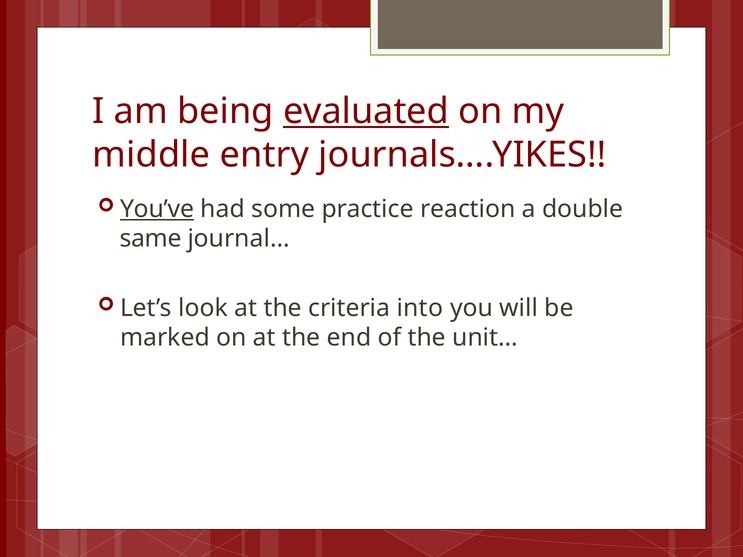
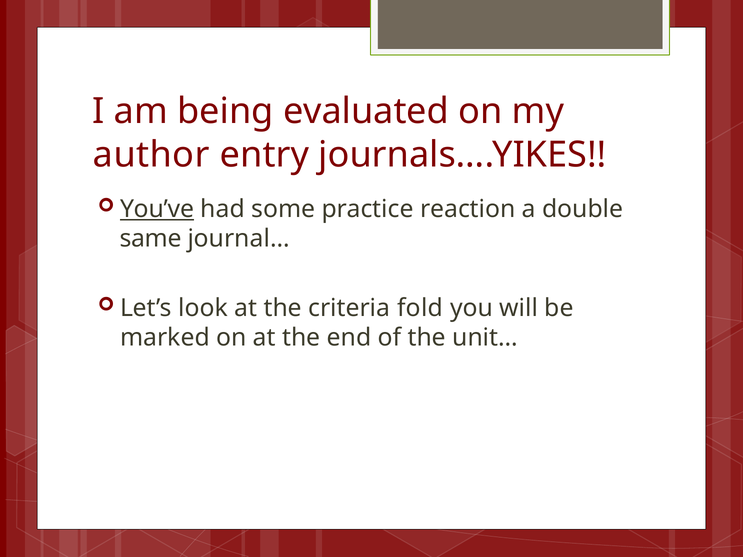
evaluated underline: present -> none (366, 111)
middle: middle -> author (151, 155)
into: into -> fold (420, 308)
